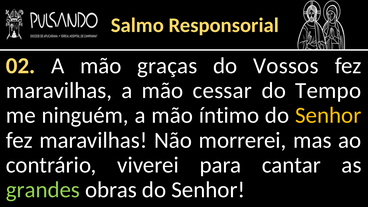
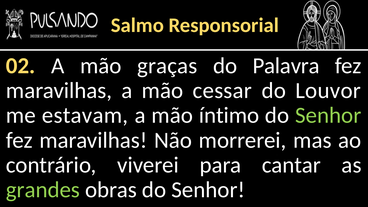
Vossos: Vossos -> Palavra (286, 66)
Tempo: Tempo -> Louvor (328, 90)
ninguém: ninguém -> estavam (85, 115)
Senhor colour: yellow -> light green (328, 115)
